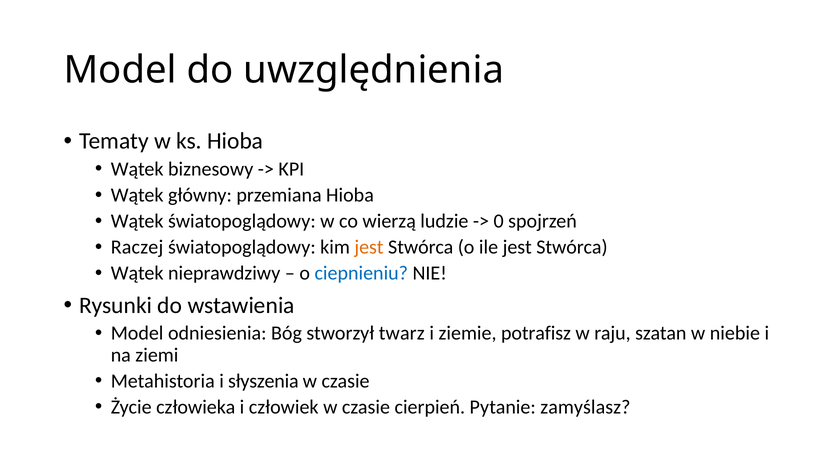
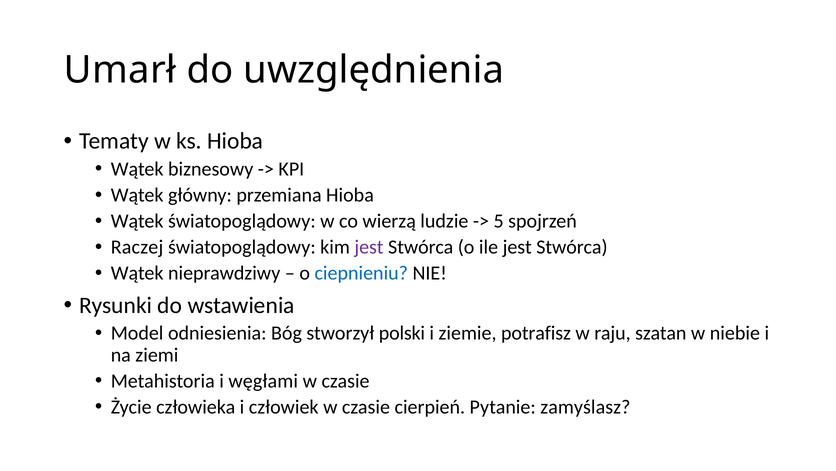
Model: Model -> Umarł (120, 70)
0: 0 -> 5 (499, 221)
jest colour: orange -> purple (369, 247)
twarz: twarz -> polski (402, 333)
słyszenia: słyszenia -> węgłami (263, 380)
